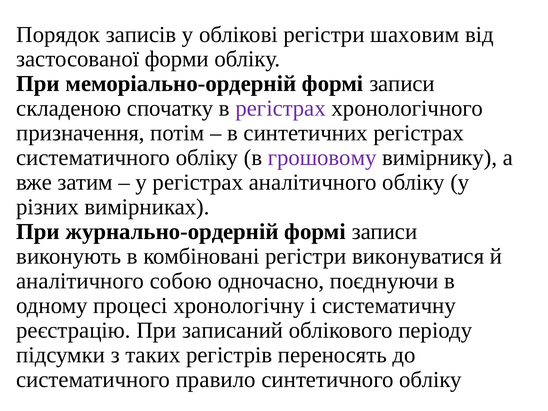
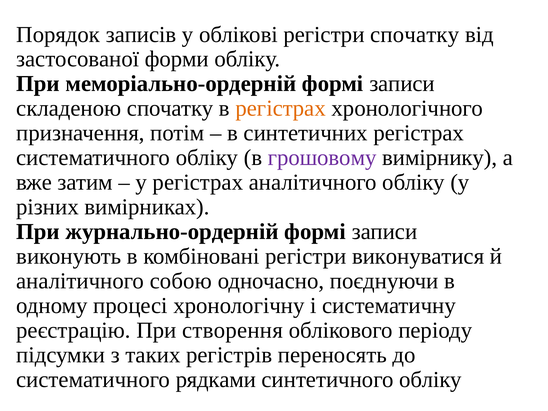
регістри шаховим: шаховим -> спочатку (415, 34)
регістрах colour: purple -> orange (281, 108)
записаний: записаний -> створення (233, 330)
правило: правило -> рядками (216, 380)
